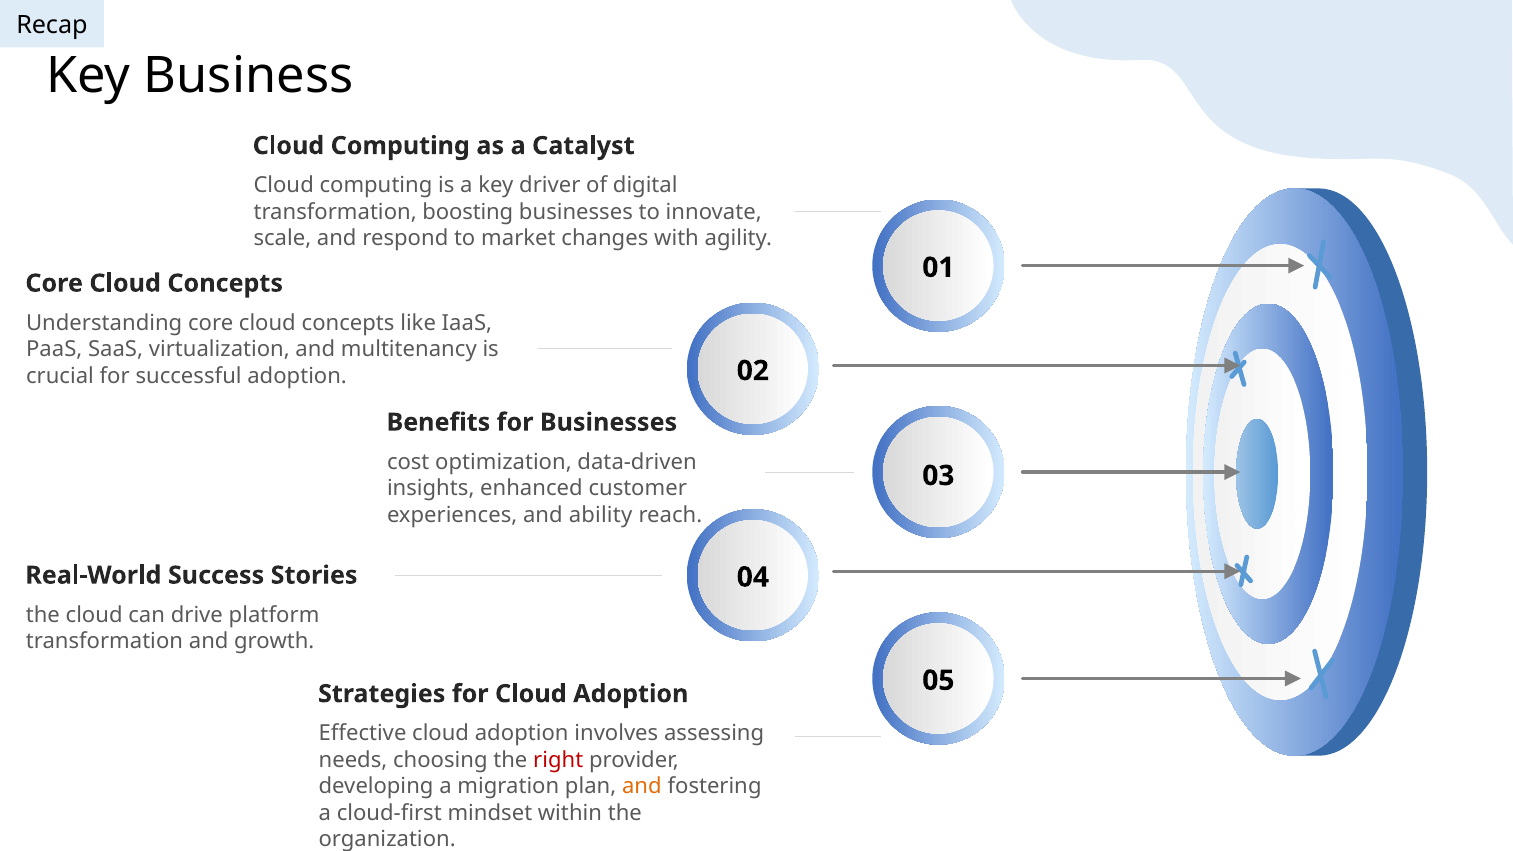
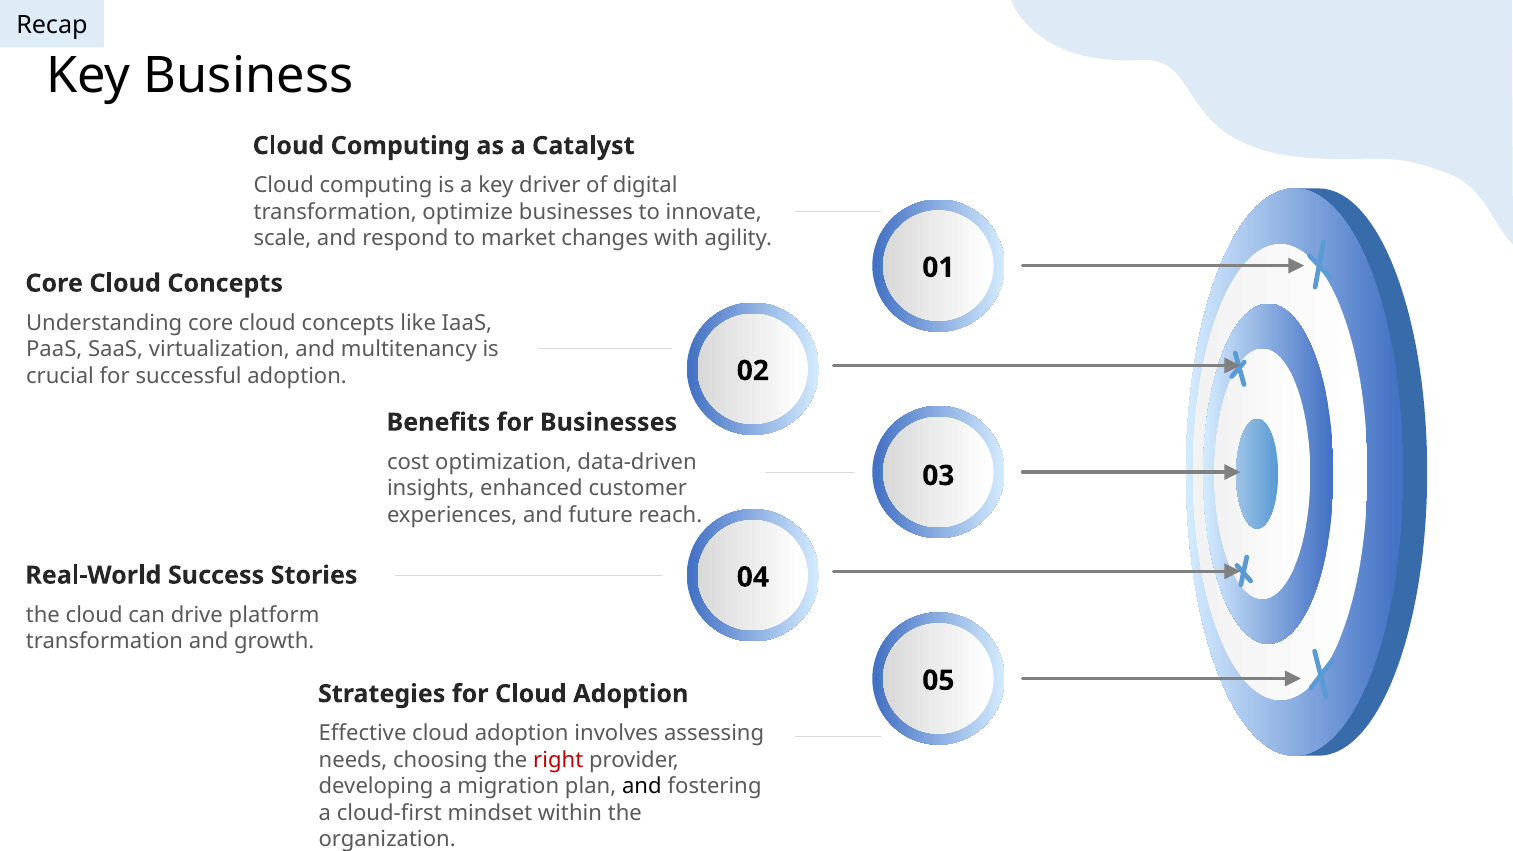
boosting: boosting -> optimize (468, 212)
ability: ability -> future (601, 515)
and colour: orange -> black (642, 786)
